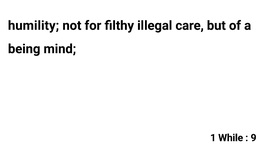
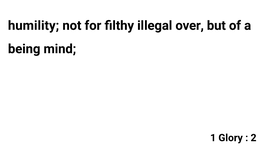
care: care -> over (190, 26)
While: While -> Glory (231, 138)
9: 9 -> 2 (254, 138)
